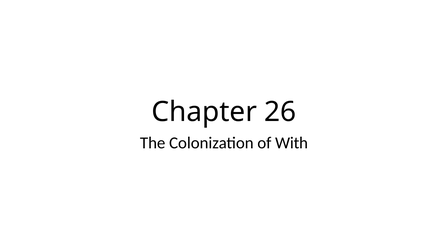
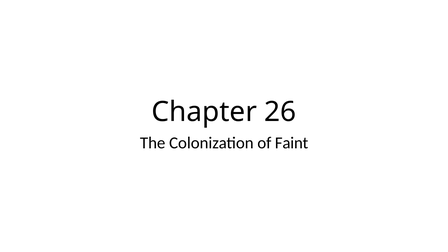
With: With -> Faint (292, 143)
